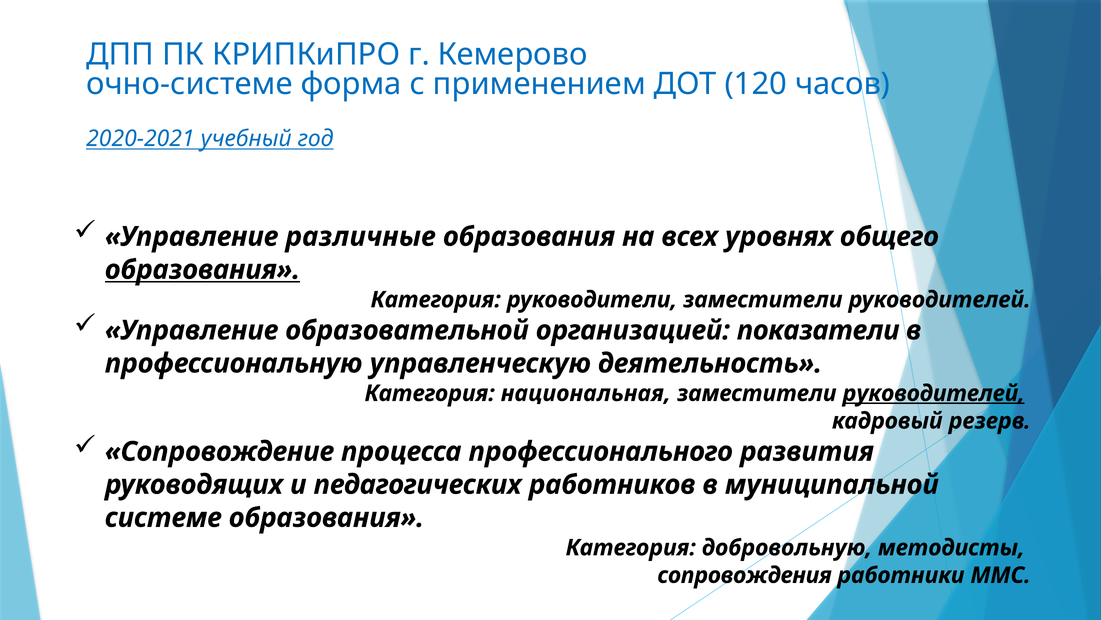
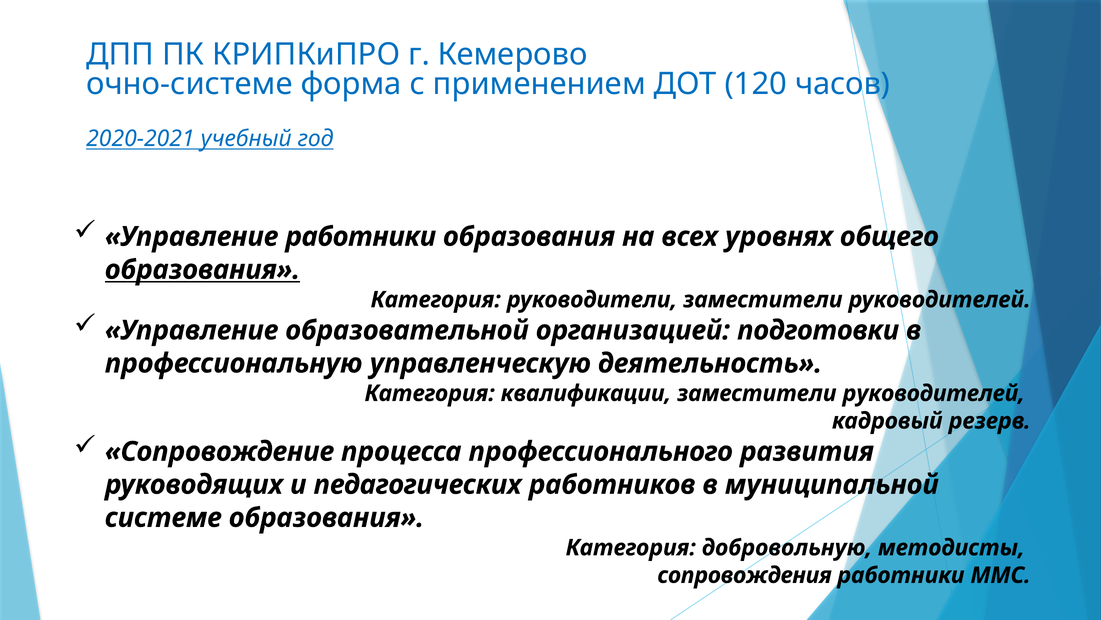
Управление различные: различные -> работники (361, 236)
показатели: показатели -> подготовки (818, 330)
национальная: национальная -> квалификации (586, 393)
руководителей underline: present -> none (934, 393)
